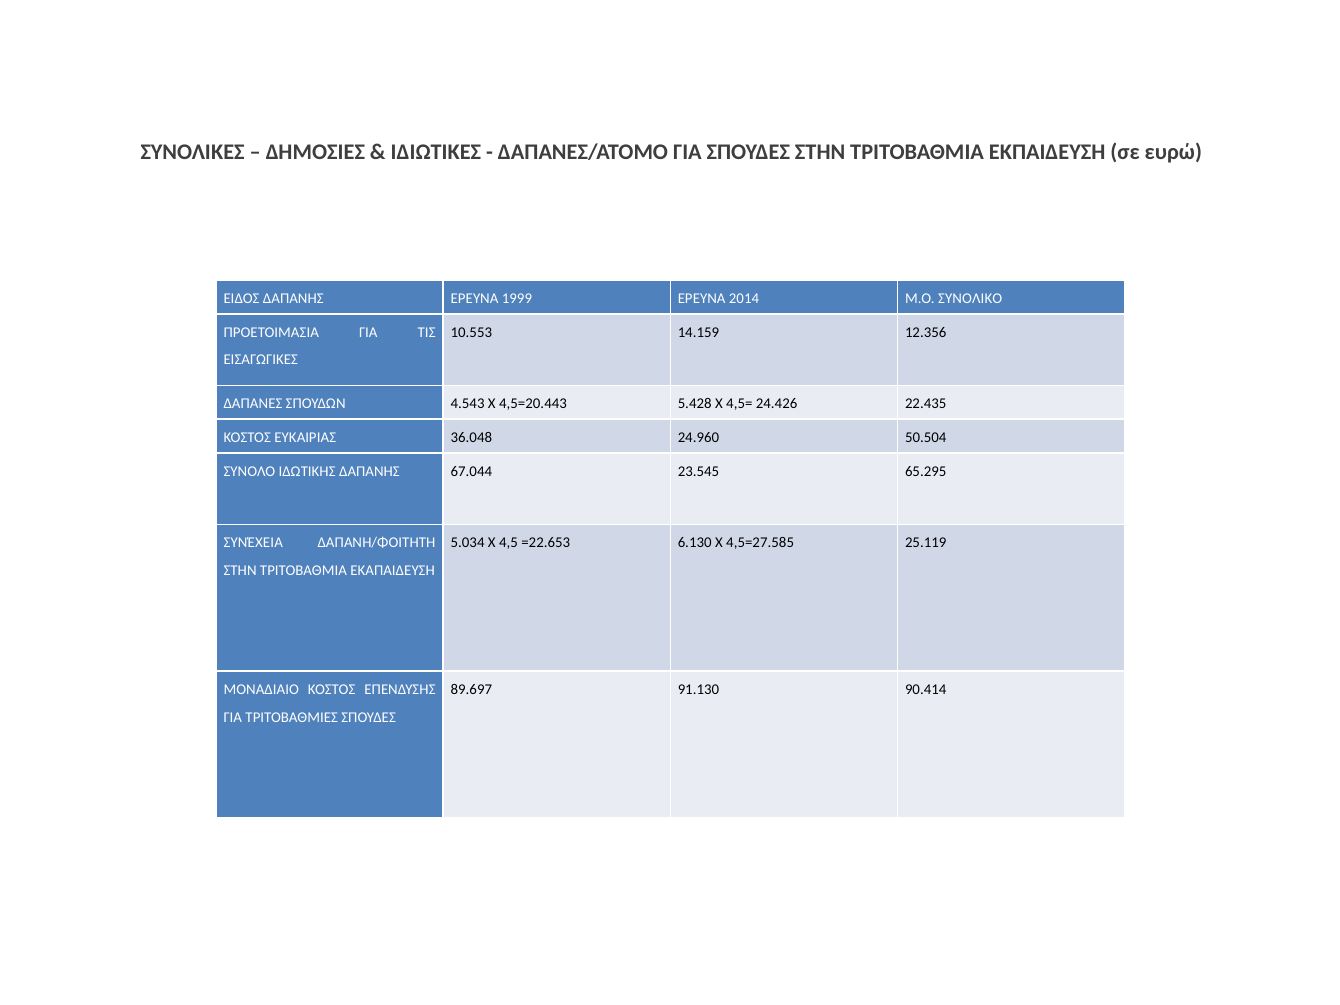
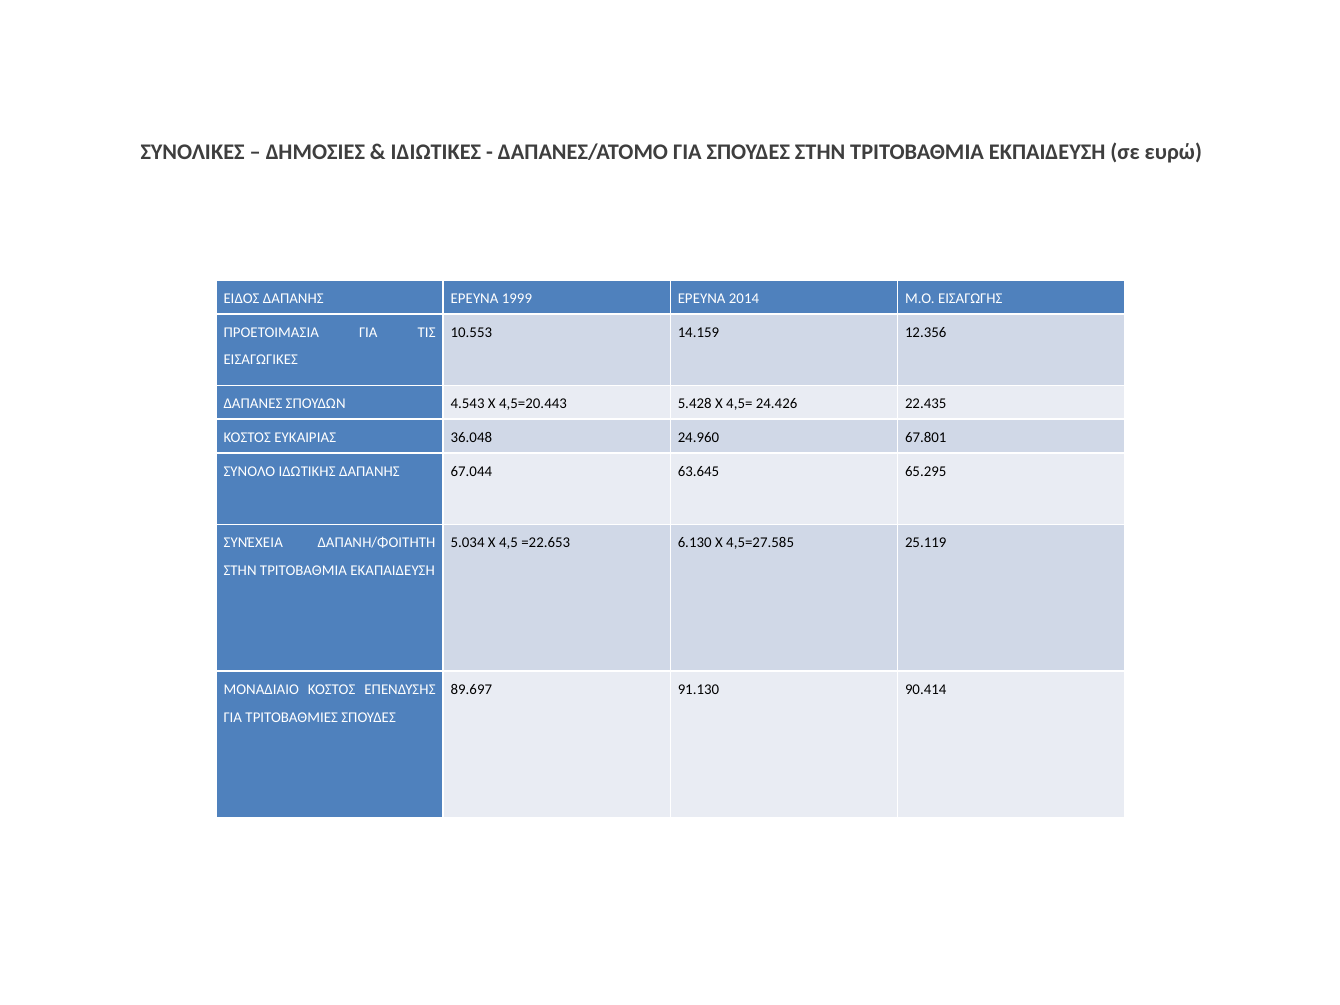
ΣΥΝΟΛΙΚΟ: ΣΥΝΟΛΙΚΟ -> ΕΙΣΑΓΩΓΗΣ (970, 299)
50.504: 50.504 -> 67.801 (926, 438)
23.545: 23.545 -> 63.645 (699, 471)
